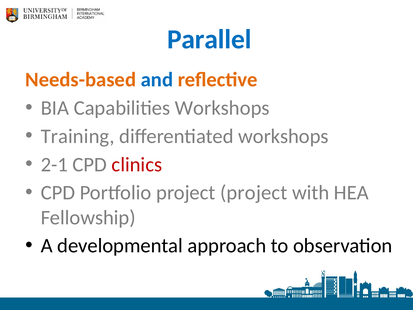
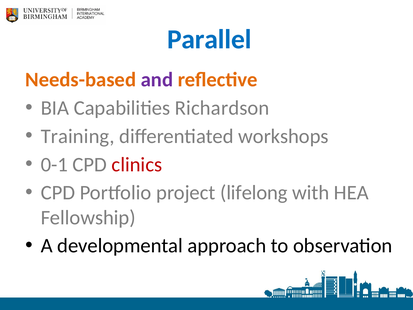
and colour: blue -> purple (157, 80)
Capabilities Workshops: Workshops -> Richardson (222, 108)
2-1: 2-1 -> 0-1 (54, 164)
project project: project -> lifelong (254, 193)
